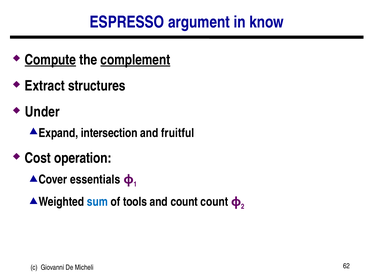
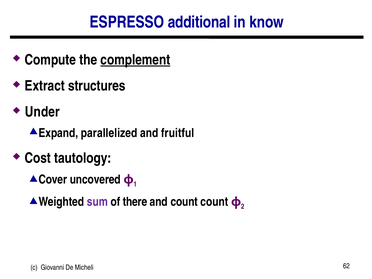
argument: argument -> additional (199, 22)
Compute underline: present -> none (50, 60)
intersection: intersection -> parallelized (109, 133)
operation: operation -> tautology (83, 158)
essentials: essentials -> uncovered (95, 179)
sum colour: blue -> purple (97, 202)
tools: tools -> there (135, 202)
